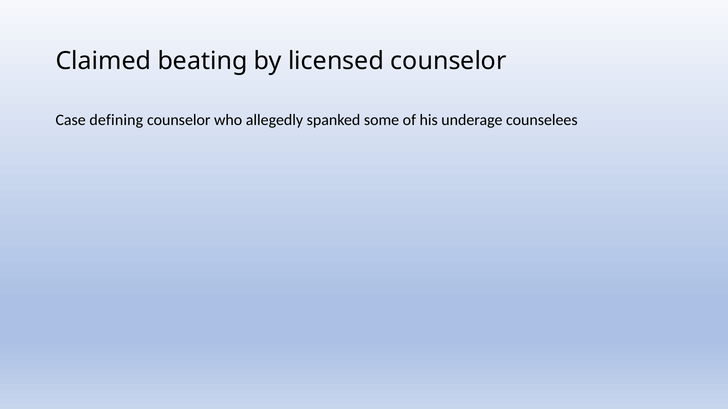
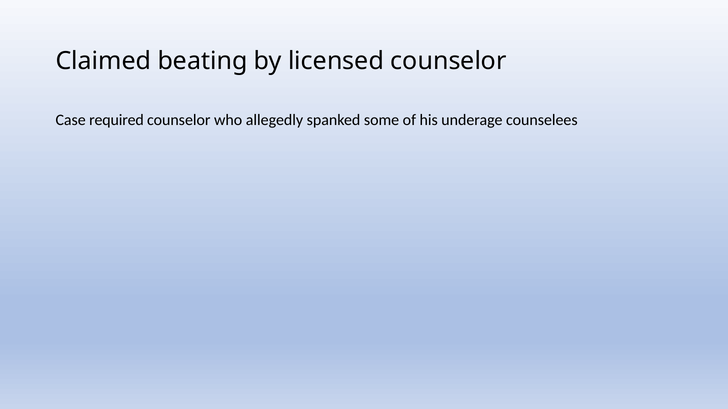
defining: defining -> required (116, 120)
